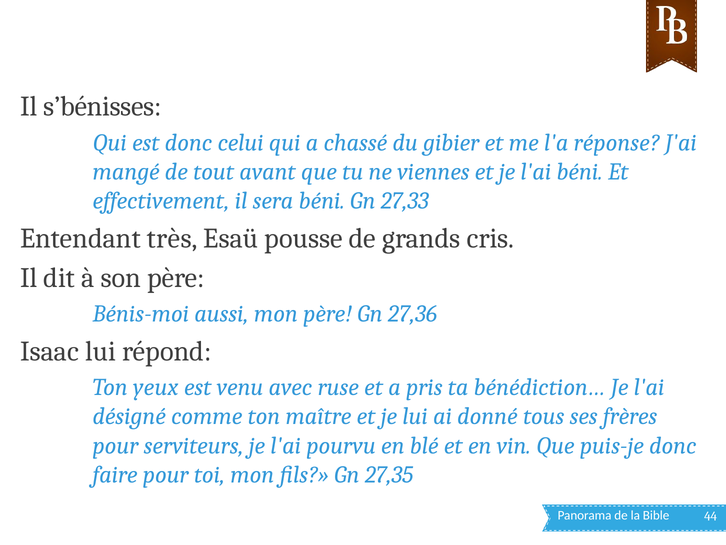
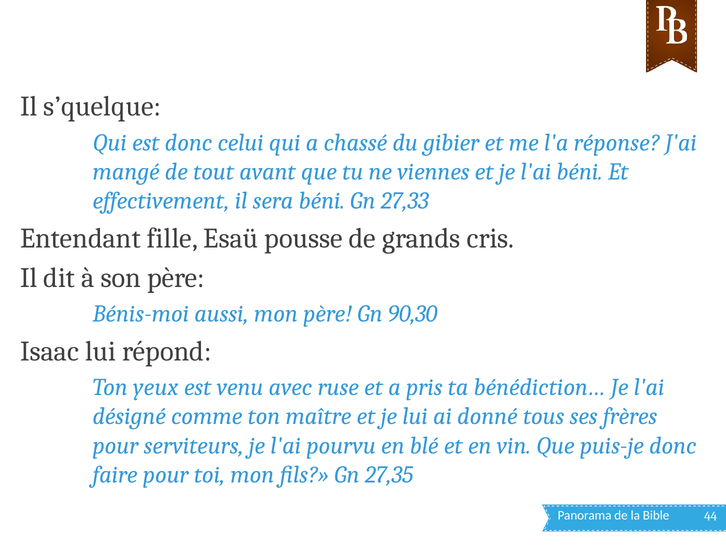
s’bénisses: s’bénisses -> s’quelque (102, 107)
très: très -> fille (172, 238)
27,36: 27,36 -> 90,30 (413, 314)
